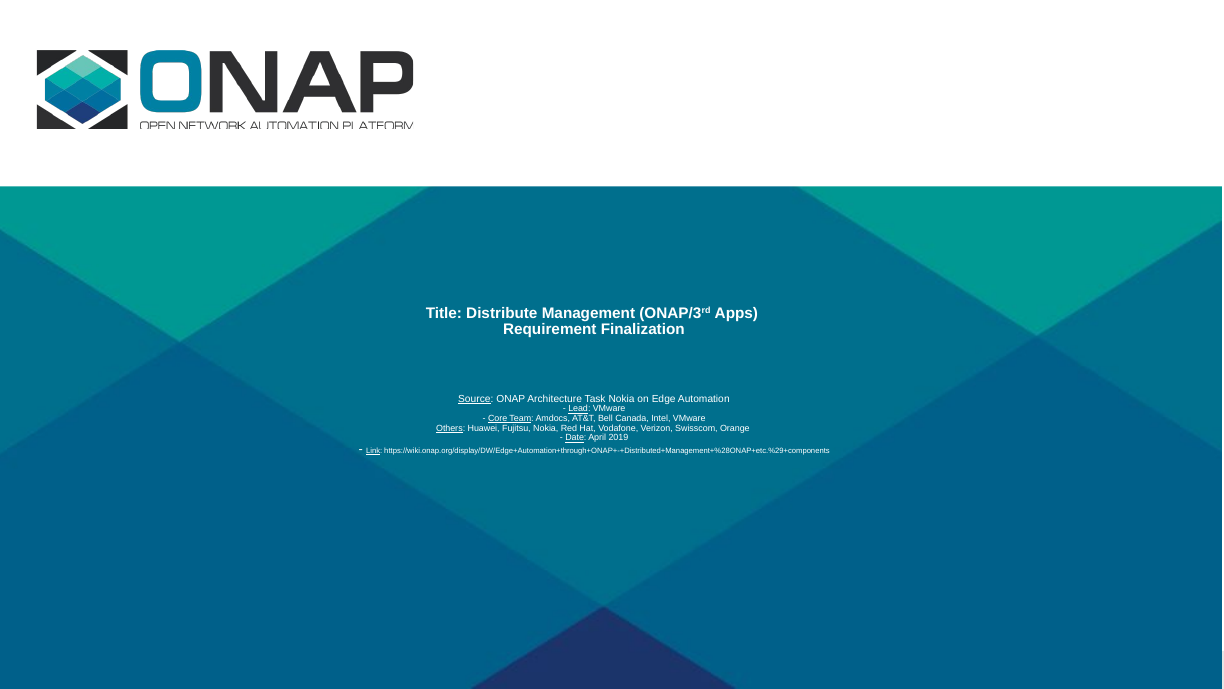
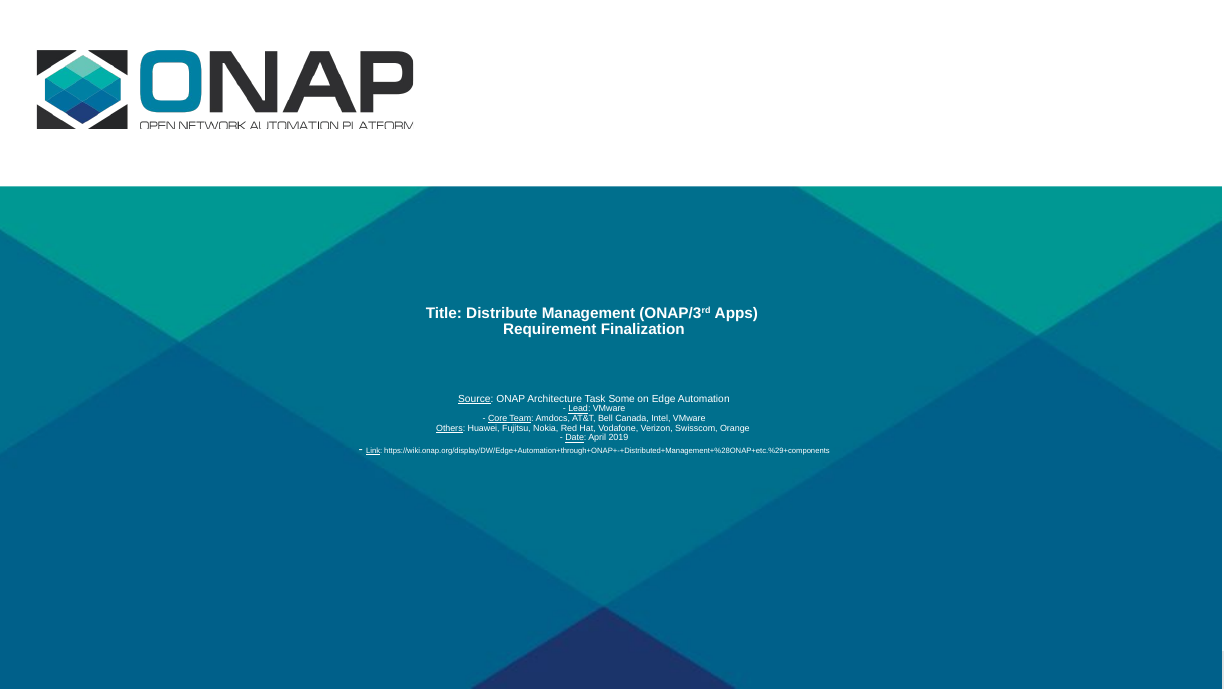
Task Nokia: Nokia -> Some (622, 398)
